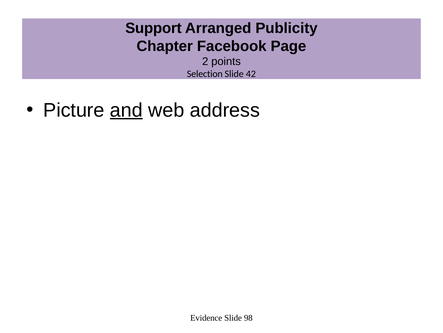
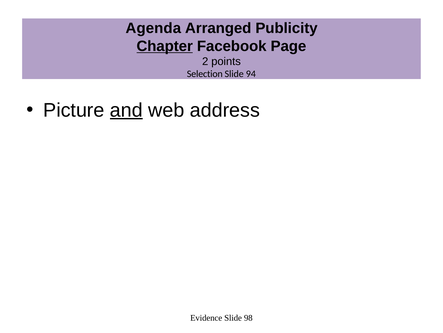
Support: Support -> Agenda (153, 28)
Chapter underline: none -> present (165, 46)
42: 42 -> 94 (251, 74)
